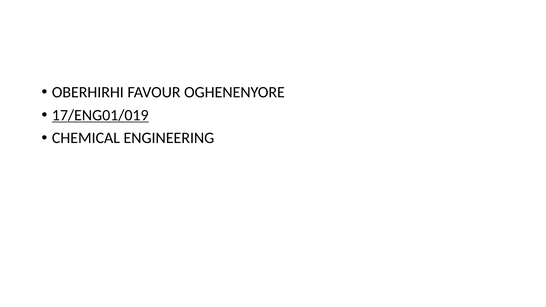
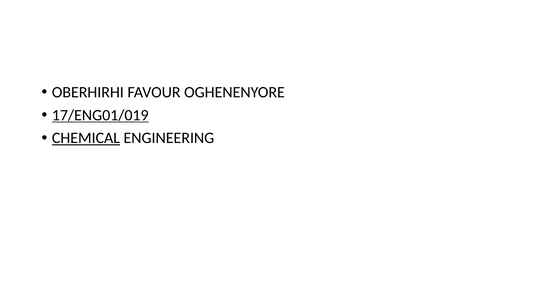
CHEMICAL underline: none -> present (86, 138)
